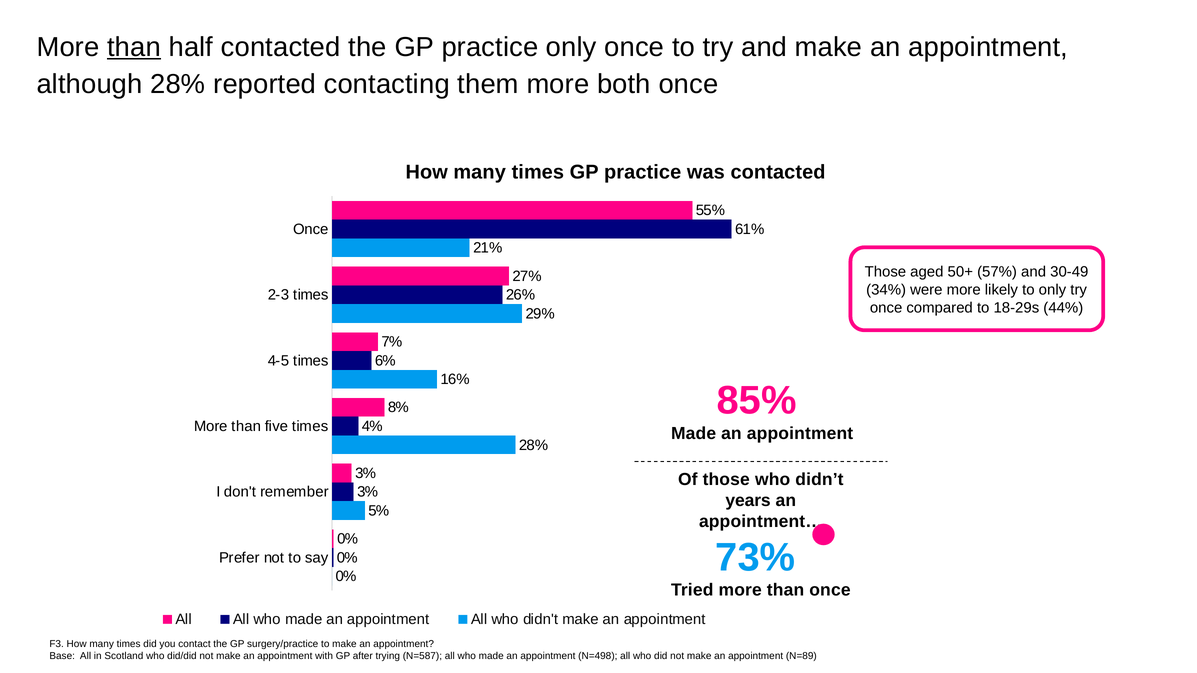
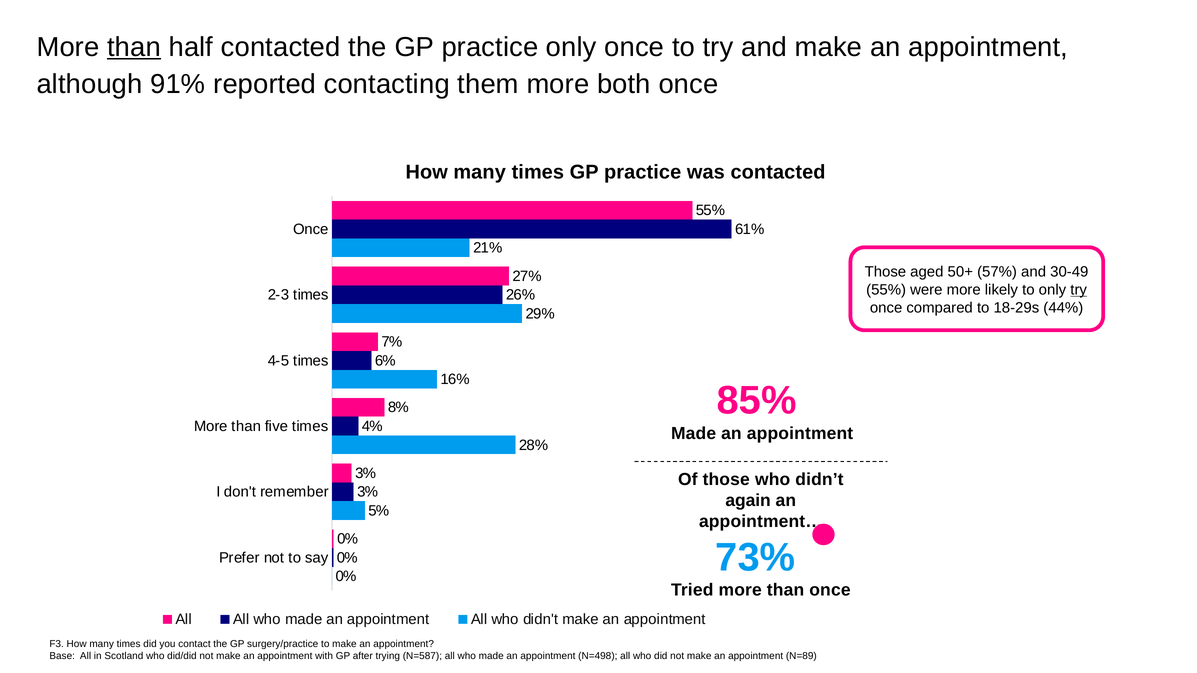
although 28%: 28% -> 91% (178, 84)
34%: 34% -> 55% (886, 290)
try underline: none -> present (1079, 290)
years: years -> again (748, 501)
